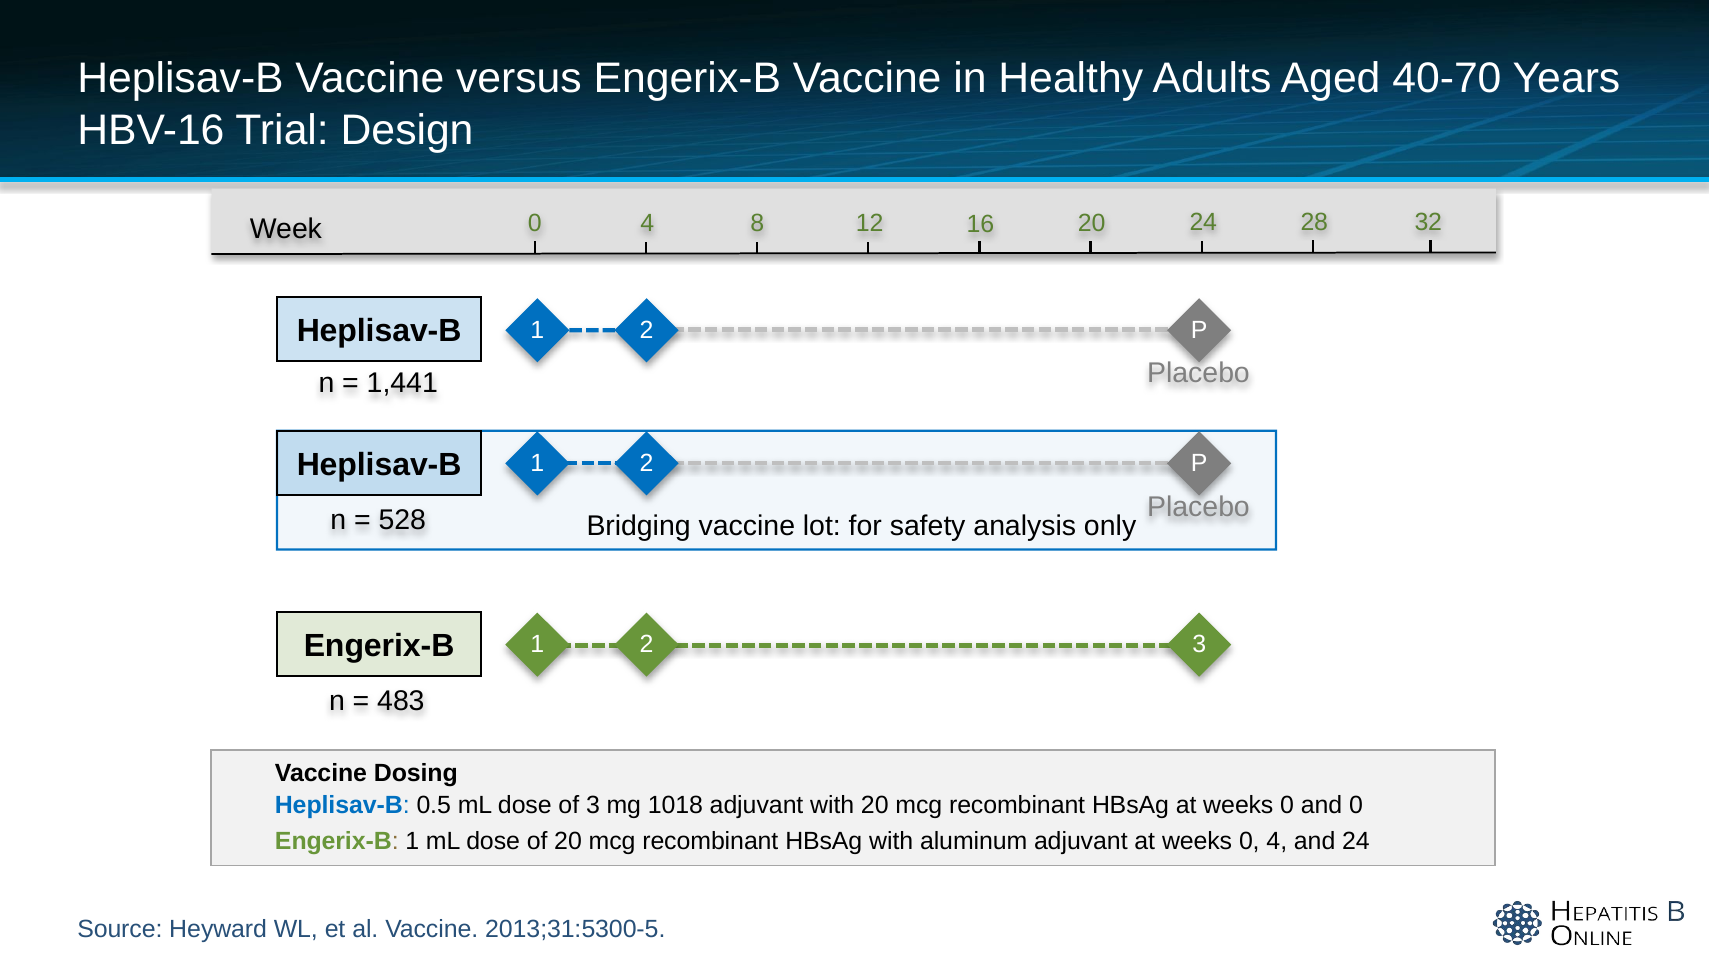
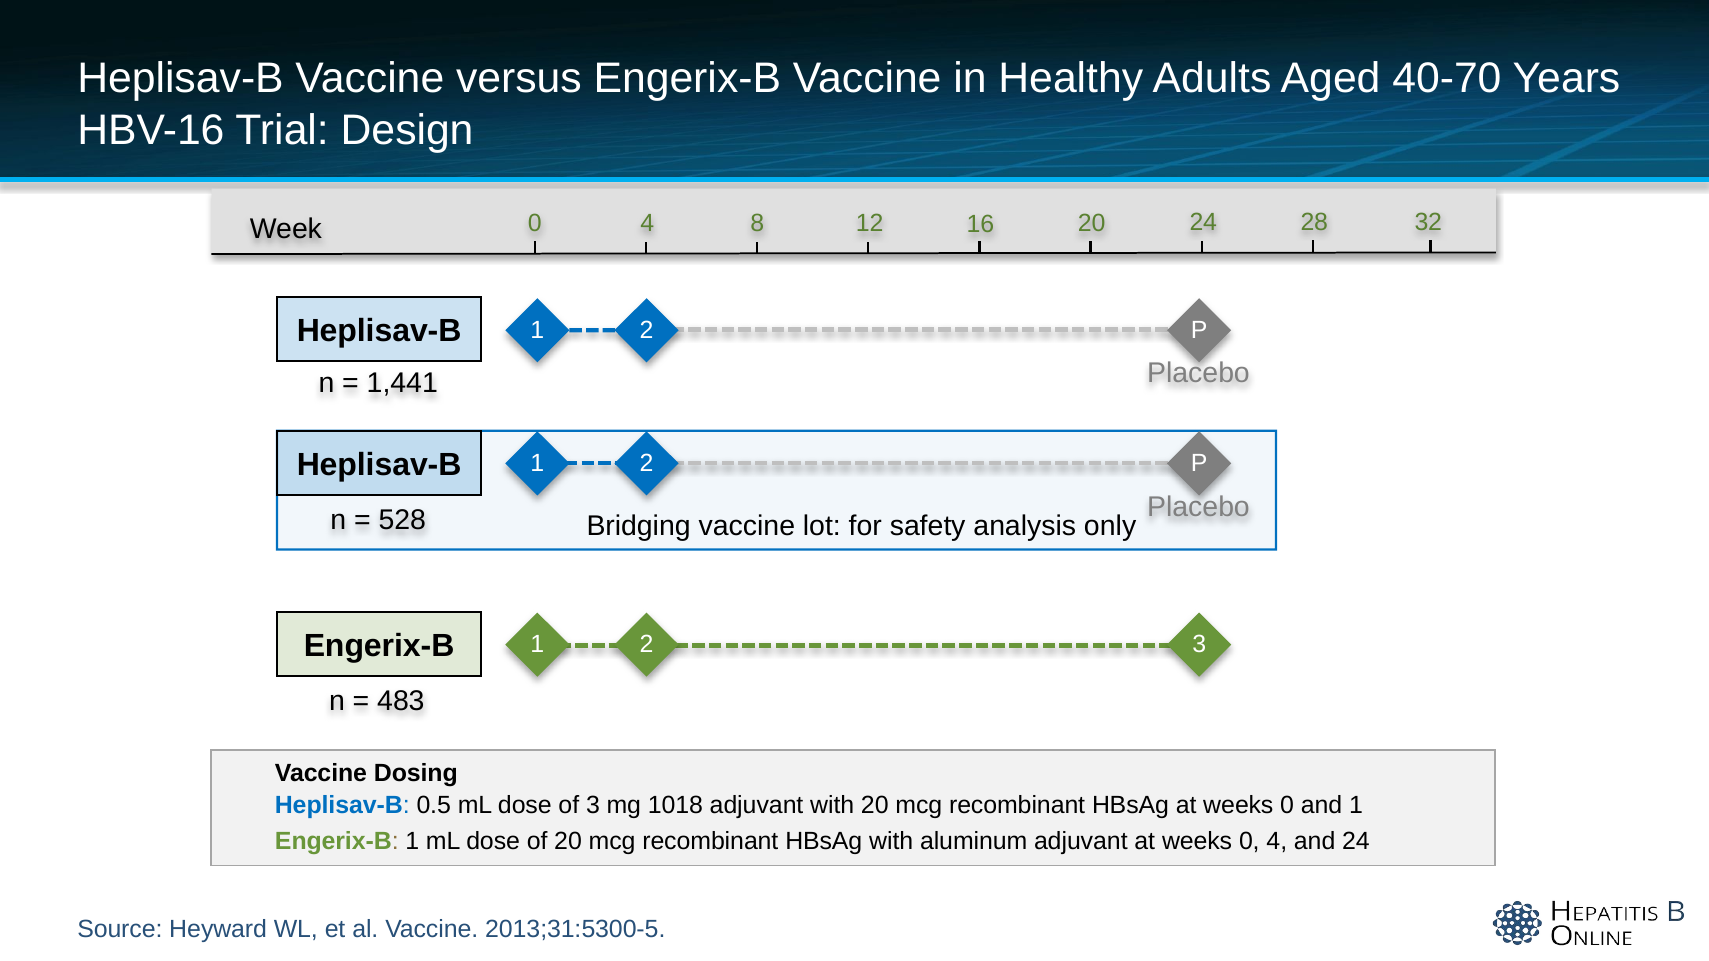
and 0: 0 -> 1 (1356, 806)
